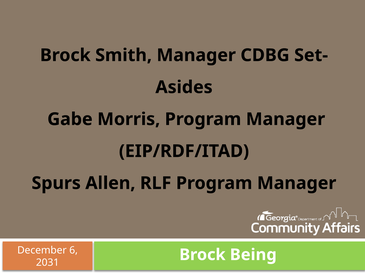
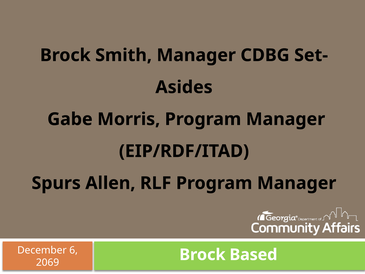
Being: Being -> Based (253, 255)
2031: 2031 -> 2069 (48, 262)
